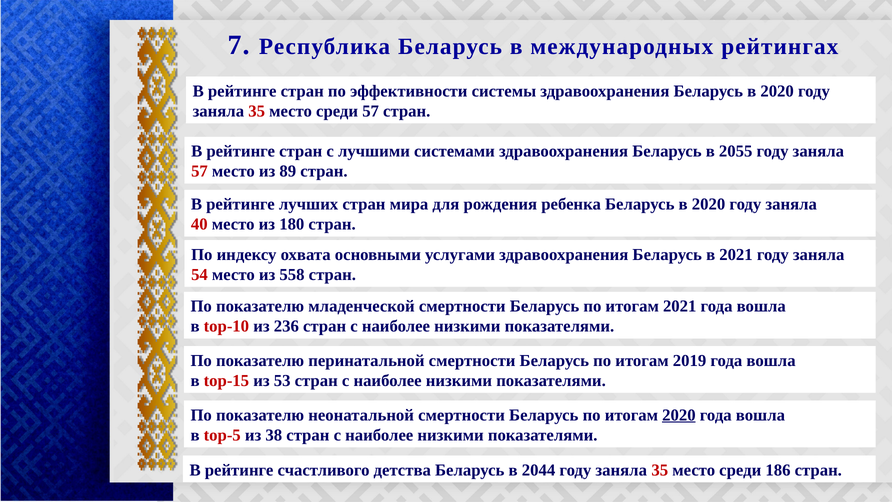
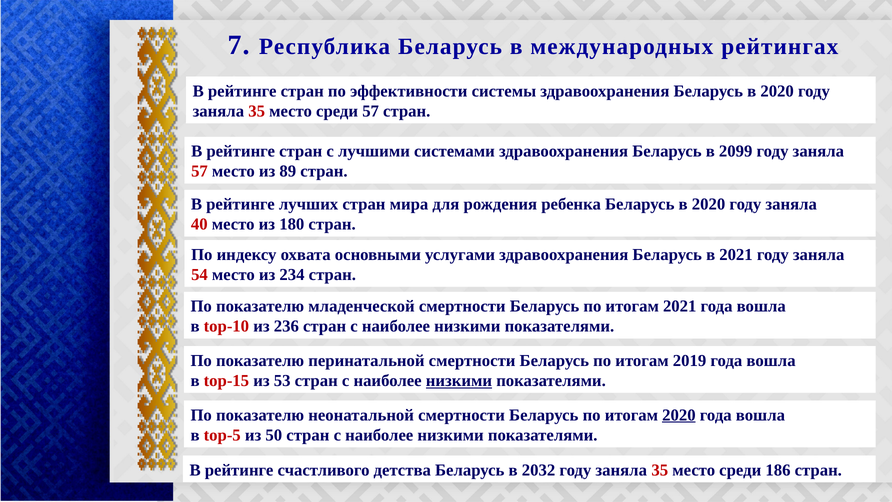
2055: 2055 -> 2099 (736, 151)
558: 558 -> 234 (292, 275)
низкими underline: none -> present (459, 380)
38: 38 -> 50 (274, 435)
2044: 2044 -> 2032 (539, 470)
